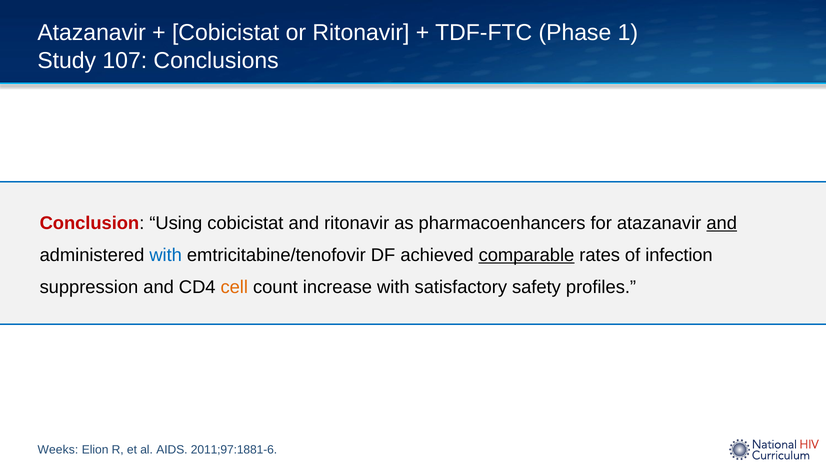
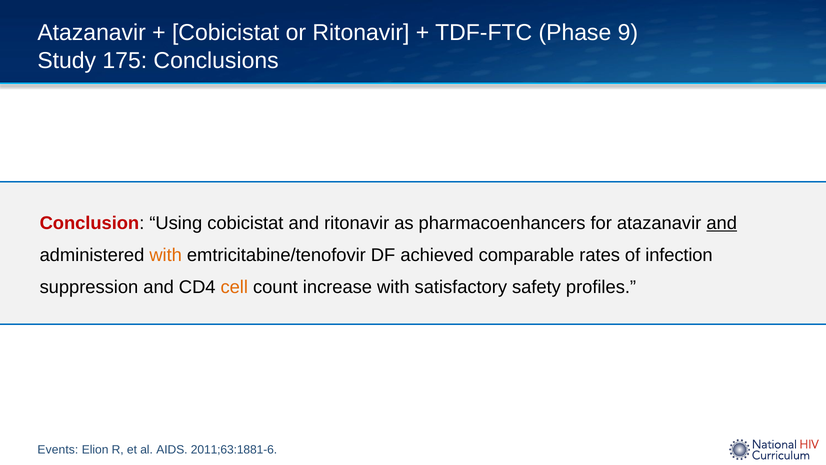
1: 1 -> 9 (628, 33)
107: 107 -> 175 (125, 60)
with colour: blue -> orange (166, 255)
comparable underline: present -> none (526, 255)
Weeks: Weeks -> Events (58, 449)
2011;97:1881-6: 2011;97:1881-6 -> 2011;63:1881-6 (234, 449)
